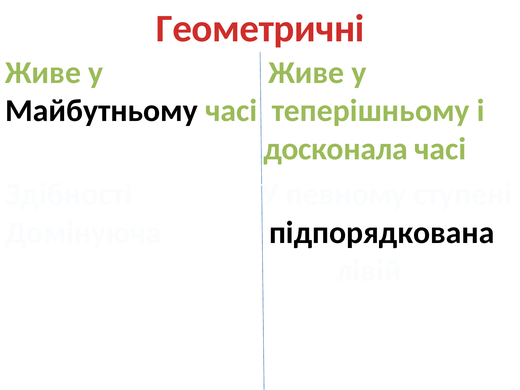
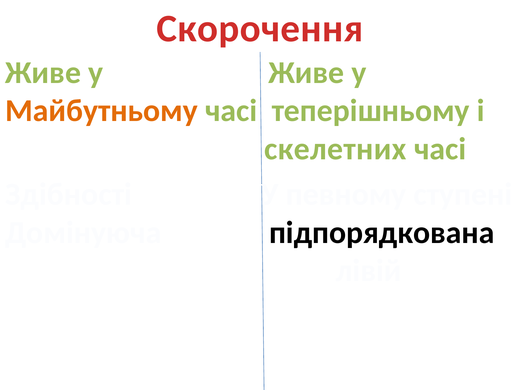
Геометричні: Геометричні -> Скорочення (260, 29)
Майбутньому colour: black -> orange (102, 111)
досконала: досконала -> скелетних (335, 149)
